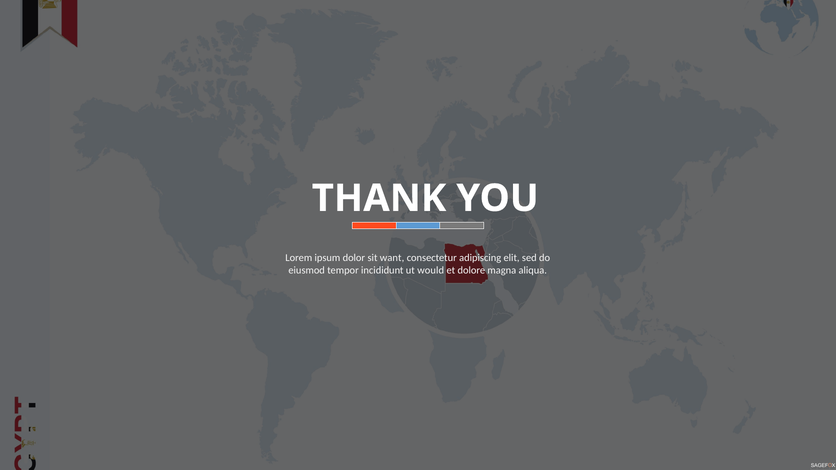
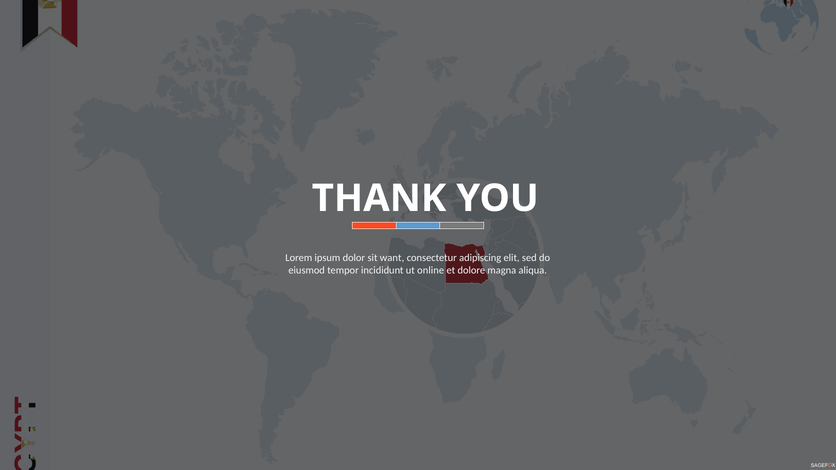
would: would -> online (431, 271)
